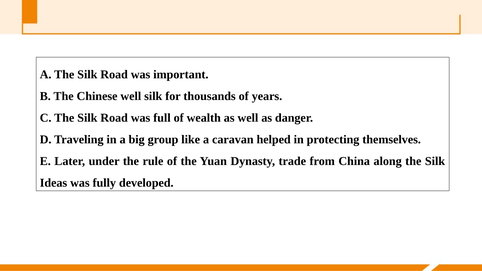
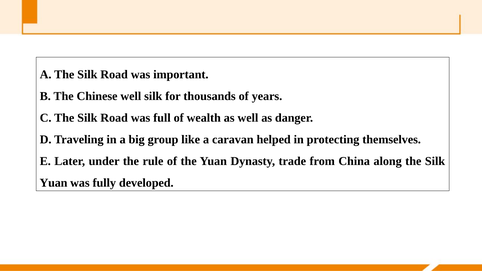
Ideas: Ideas -> Yuan (54, 183)
